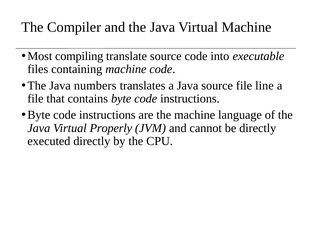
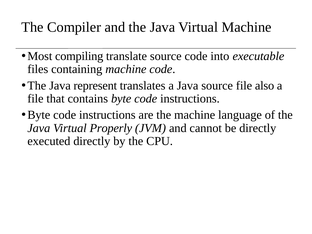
numbers: numbers -> represent (95, 86)
line: line -> also (265, 86)
